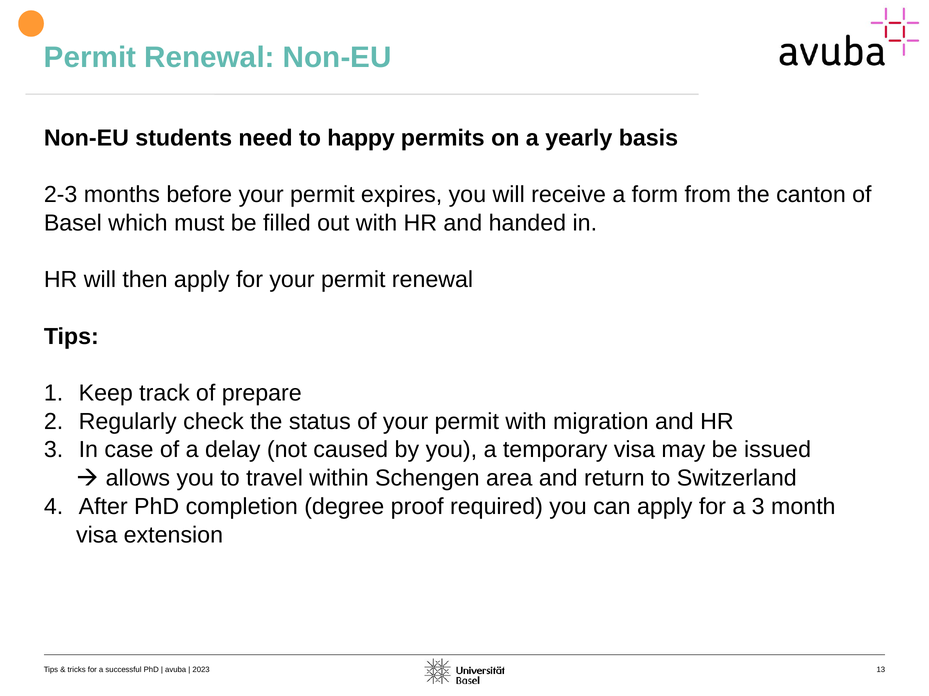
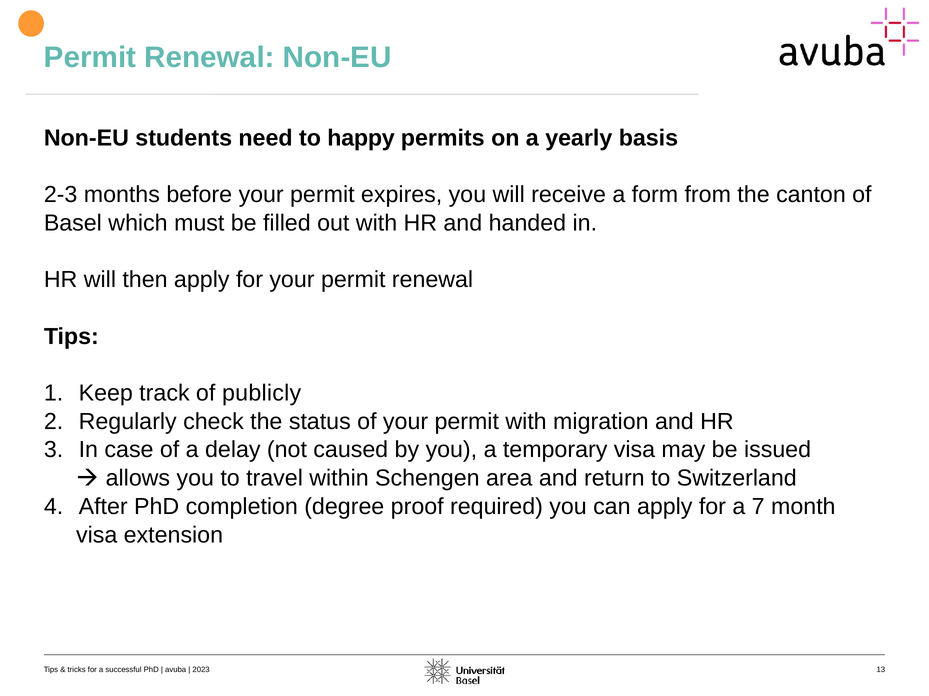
prepare: prepare -> publicly (262, 394)
a 3: 3 -> 7 (758, 507)
